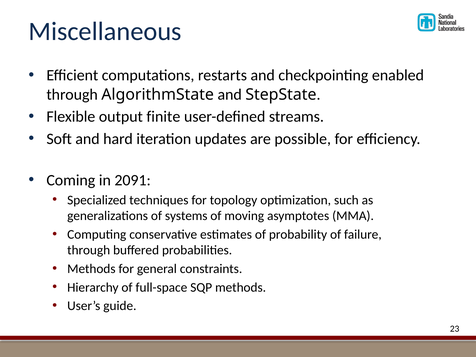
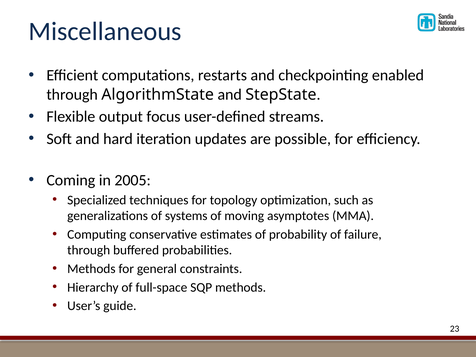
finite: finite -> focus (163, 117)
2091: 2091 -> 2005 (133, 180)
